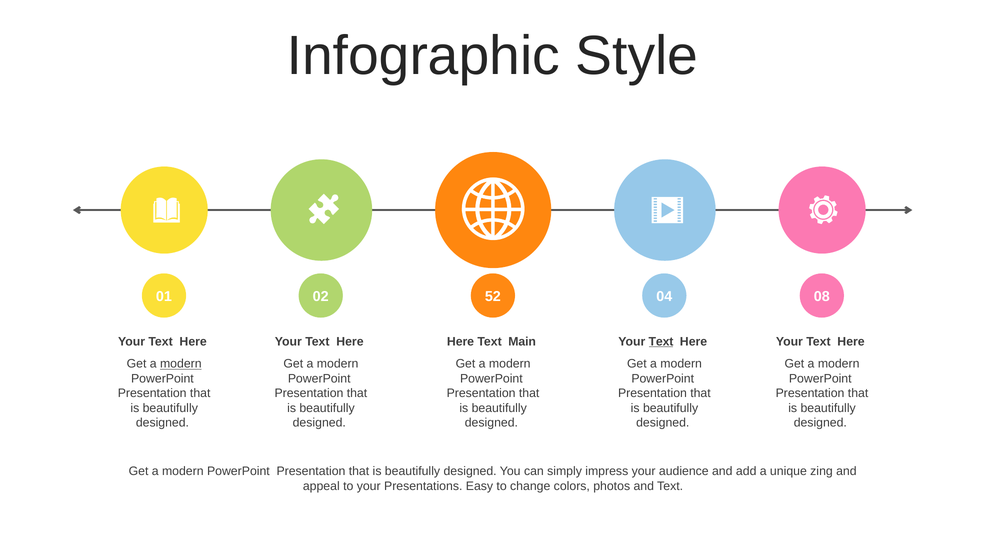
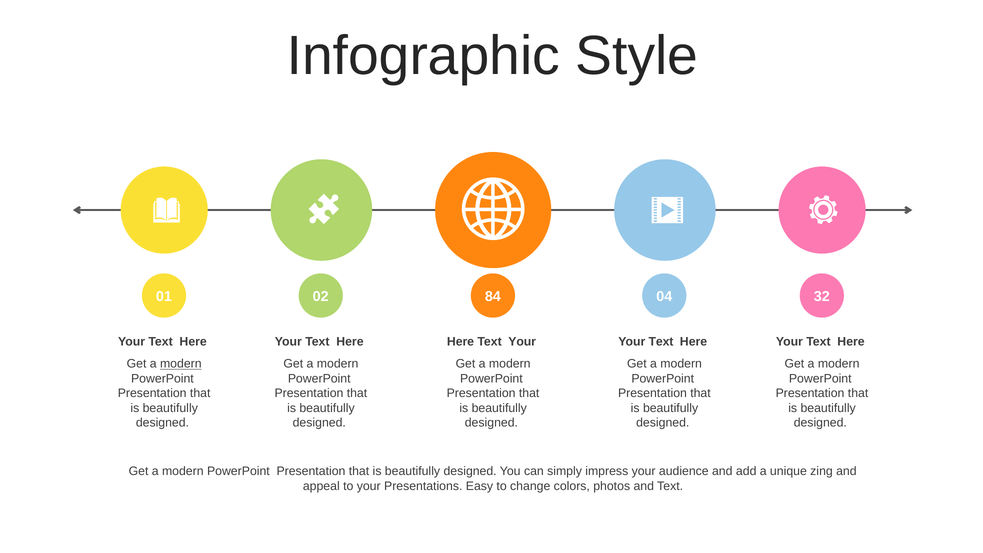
52: 52 -> 84 (493, 296)
08: 08 -> 32 (822, 296)
Text Main: Main -> Your (522, 342)
Text underline: present -> none (661, 342)
